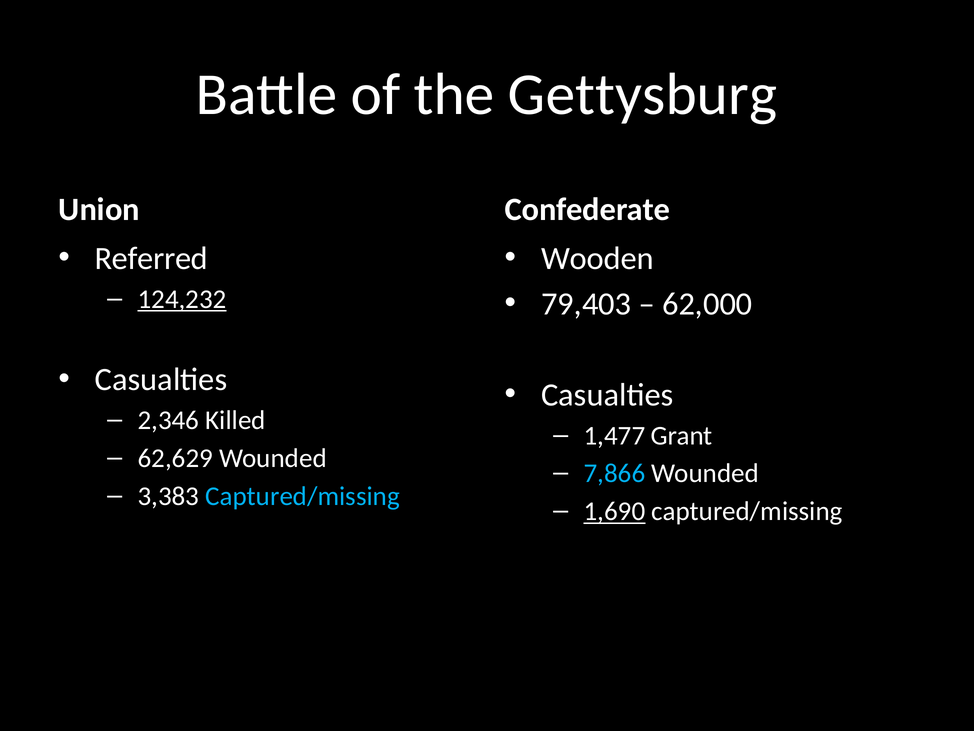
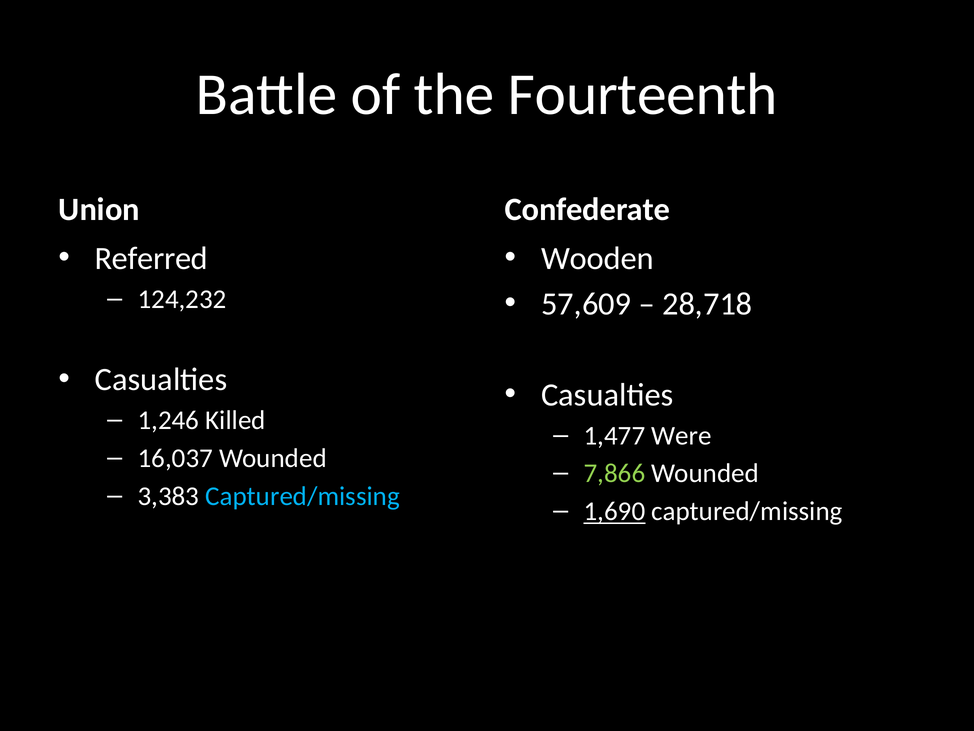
Gettysburg: Gettysburg -> Fourteenth (643, 94)
124,232 underline: present -> none (182, 299)
79,403: 79,403 -> 57,609 (586, 304)
62,000: 62,000 -> 28,718 (707, 304)
2,346: 2,346 -> 1,246 (168, 420)
Grant: Grant -> Were (682, 435)
62,629: 62,629 -> 16,037 (175, 458)
7,866 colour: light blue -> light green (614, 473)
